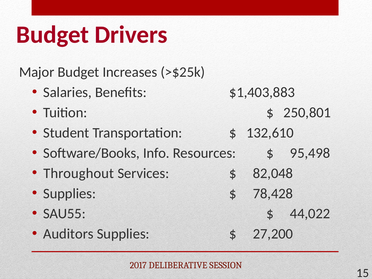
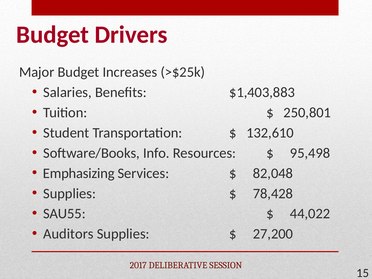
Throughout: Throughout -> Emphasizing (79, 173)
